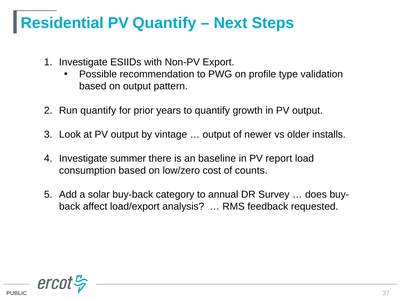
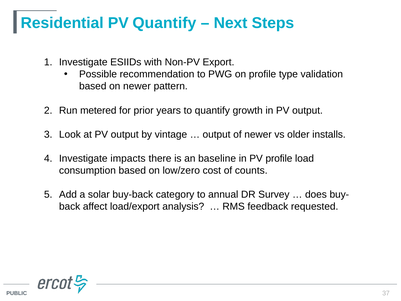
on output: output -> newer (137, 86)
Run quantify: quantify -> metered (98, 110)
summer: summer -> impacts (128, 158)
PV report: report -> profile (279, 158)
